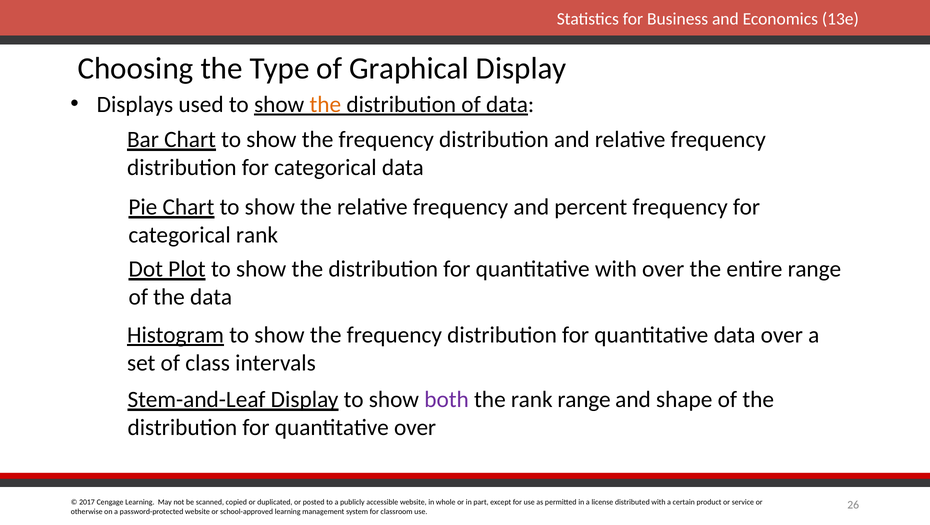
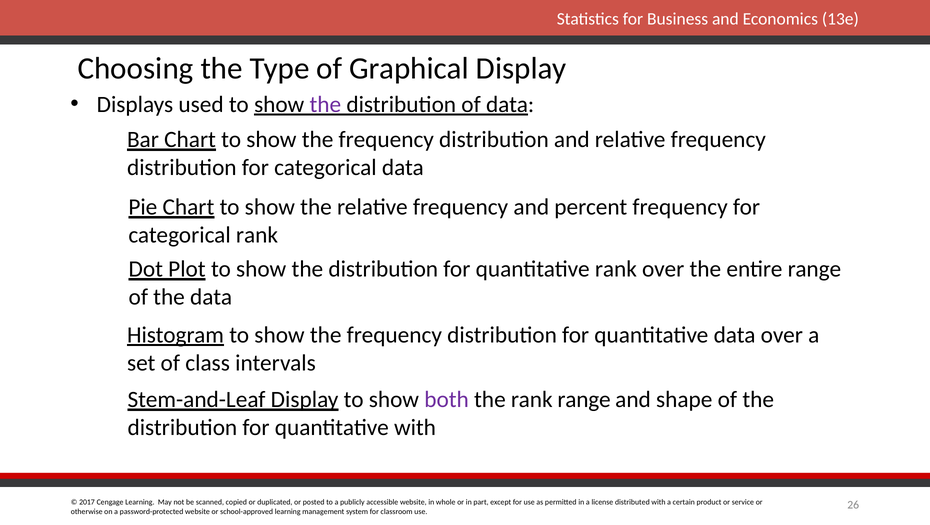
the colour: orange -> purple (325, 104)
quantitative with: with -> rank (616, 269)
quantitative over: over -> with (415, 427)
